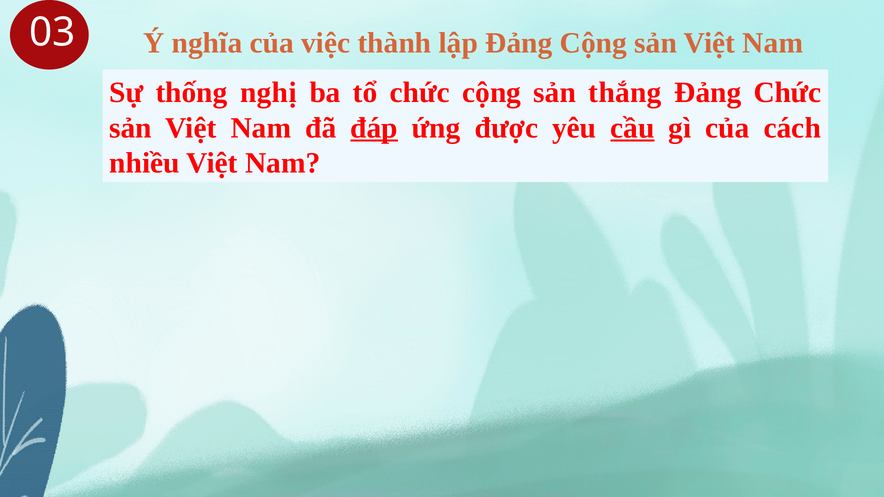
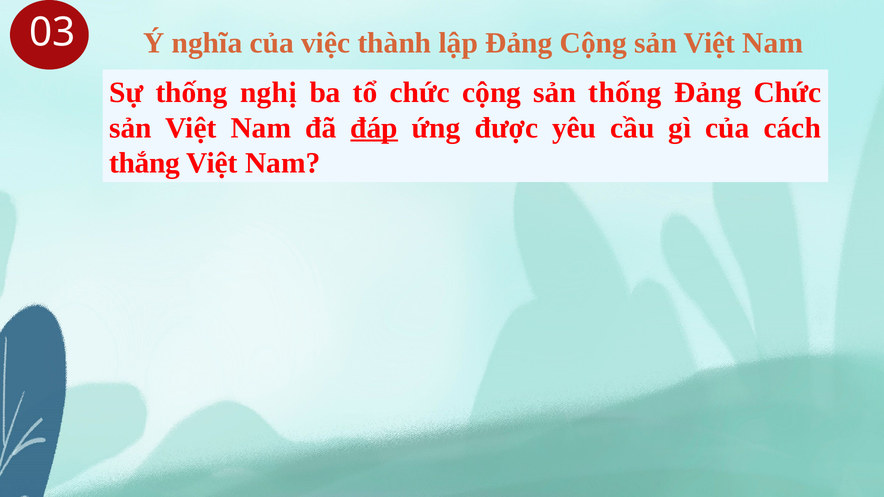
sản thắng: thắng -> thống (625, 93)
cầu underline: present -> none (632, 128)
nhiều: nhiều -> thắng (145, 163)
